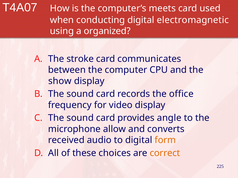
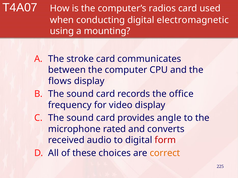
meets: meets -> radios (162, 8)
organized: organized -> mounting (107, 31)
show: show -> flows (60, 81)
allow: allow -> rated (115, 129)
form colour: orange -> red (165, 140)
